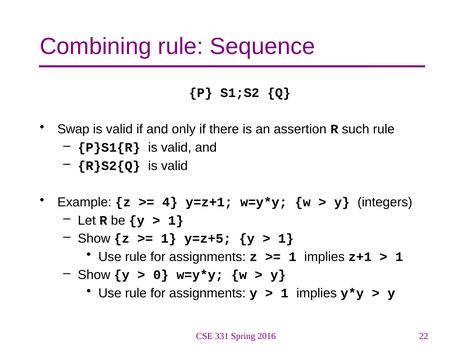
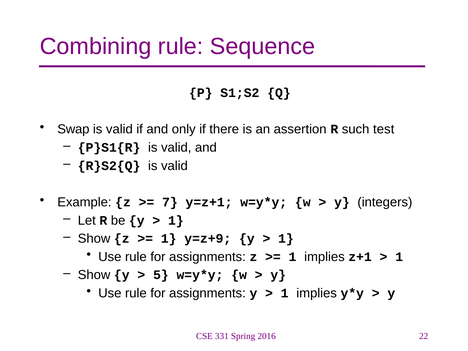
such rule: rule -> test (384, 129)
4: 4 -> 7 (170, 202)
y=z+5: y=z+5 -> y=z+9 (208, 239)
0: 0 -> 5 (161, 275)
